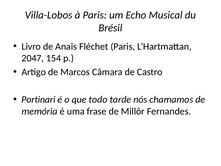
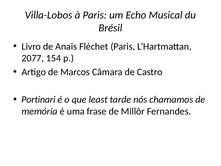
2047: 2047 -> 2077 (33, 58)
todo: todo -> least (98, 99)
